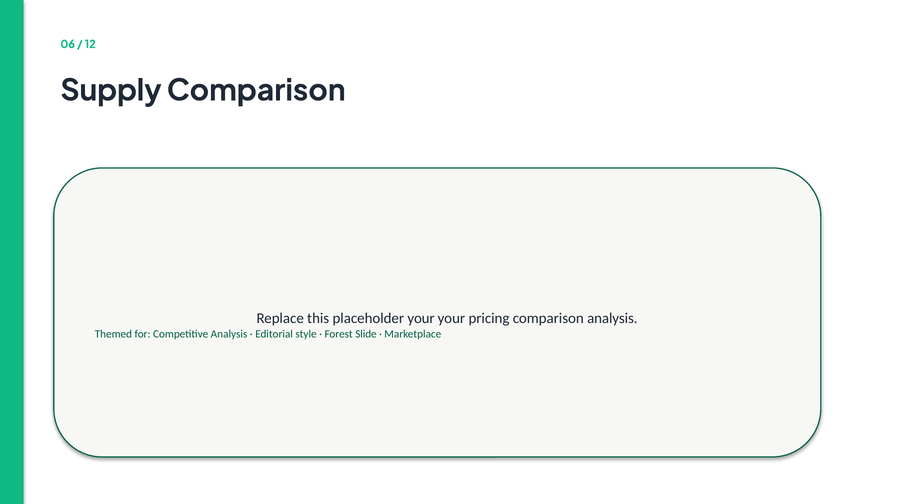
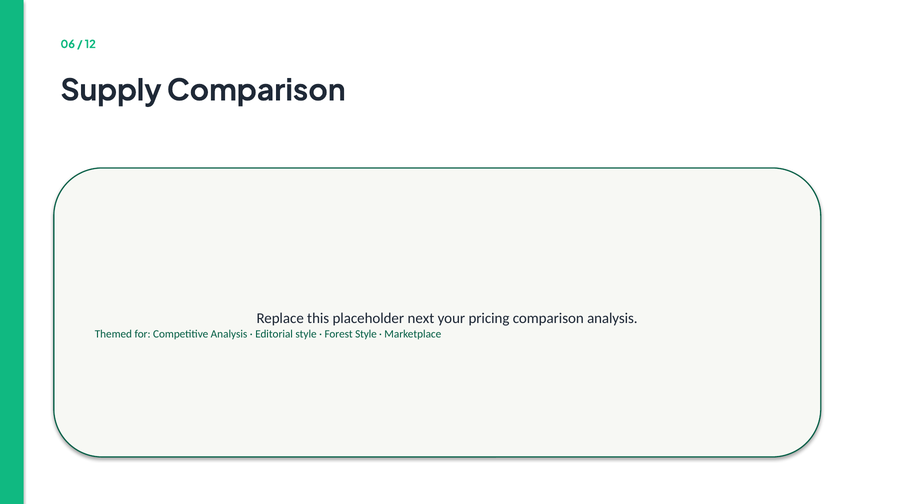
placeholder your: your -> next (421, 319)
Forest Slide: Slide -> Style (366, 334)
